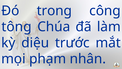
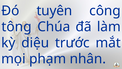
trong: trong -> tuyên (54, 11)
